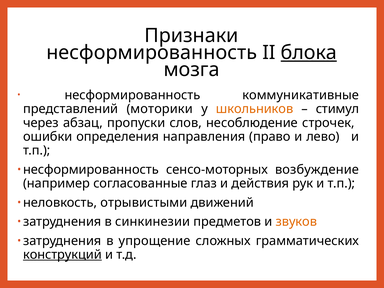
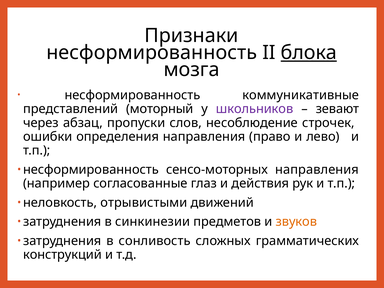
моторики: моторики -> моторный (160, 109)
школьников colour: orange -> purple (255, 109)
стимул: стимул -> зевают (337, 109)
сенсо-моторных возбуждение: возбуждение -> направления (317, 170)
упрощение: упрощение -> сонливость (155, 241)
конструкций underline: present -> none (62, 255)
